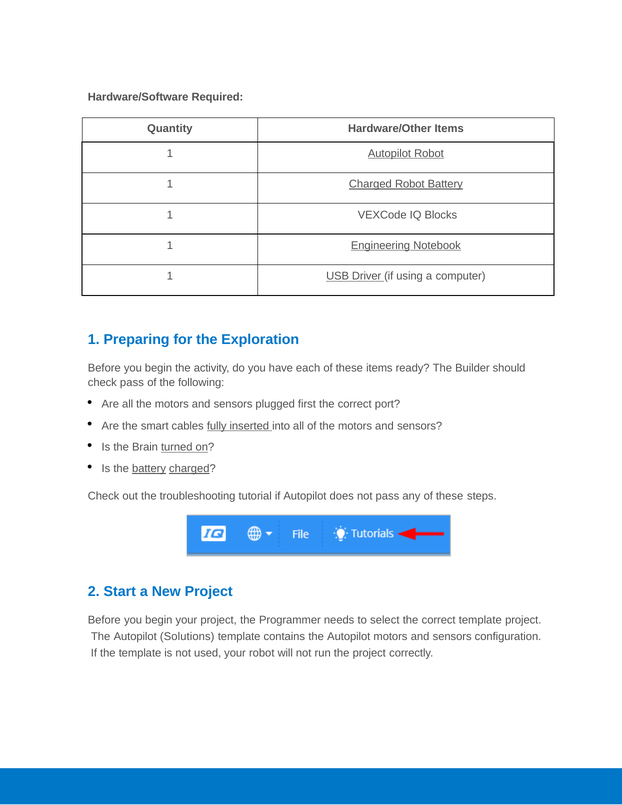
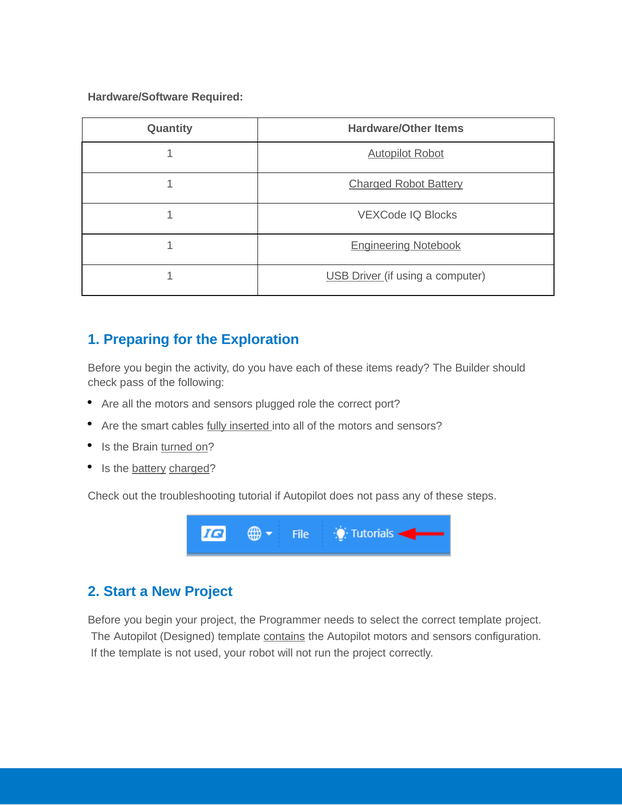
first: first -> role (307, 404)
Solutions: Solutions -> Designed (187, 636)
contains underline: none -> present (284, 636)
